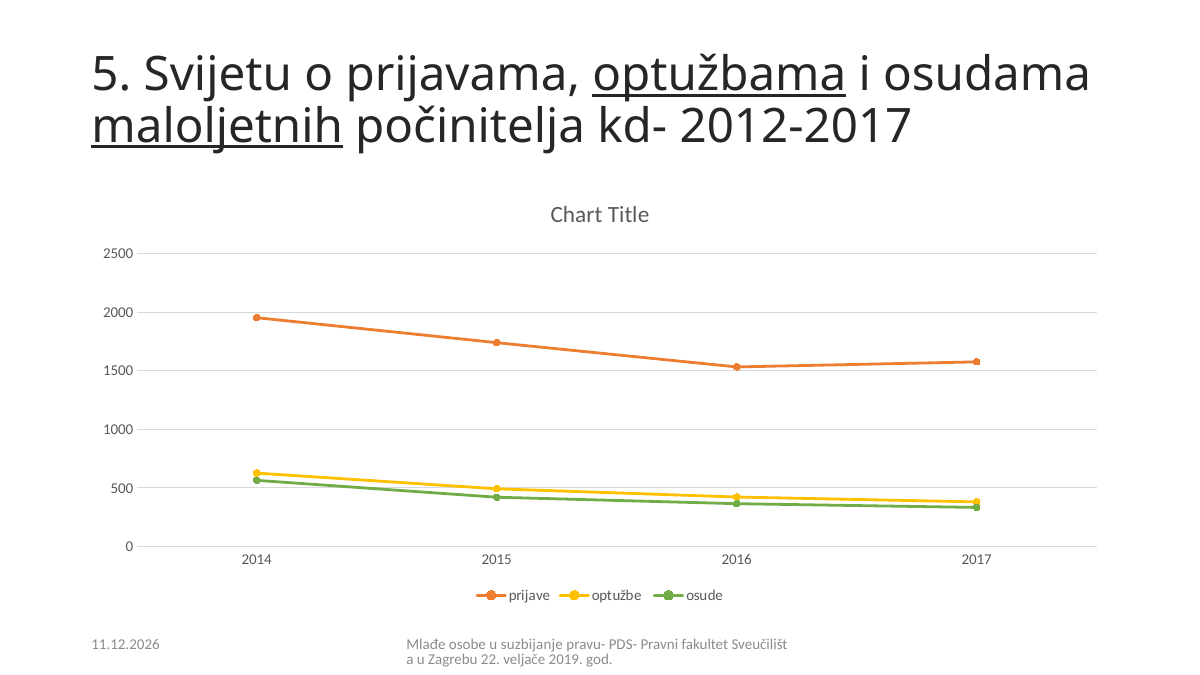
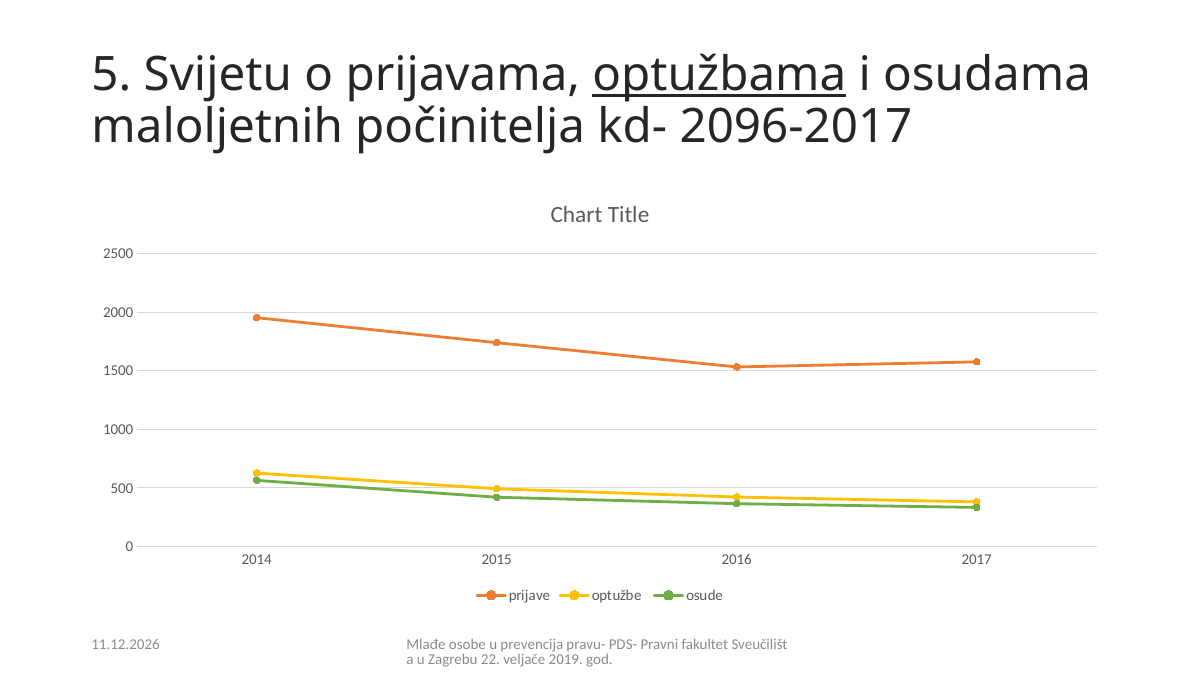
maloljetnih underline: present -> none (217, 126)
2012-2017: 2012-2017 -> 2096-2017 (796, 126)
suzbijanje: suzbijanje -> prevencija (532, 644)
